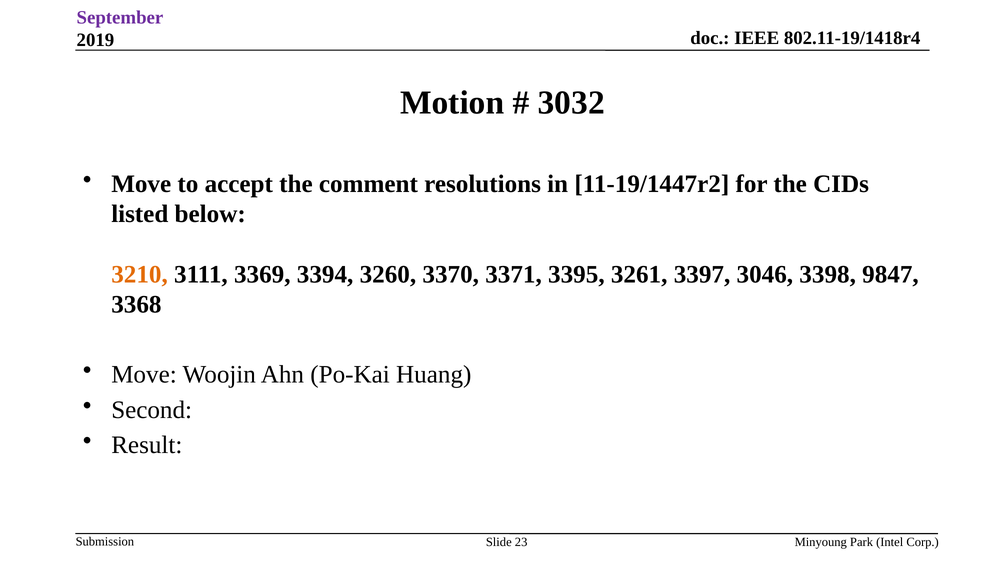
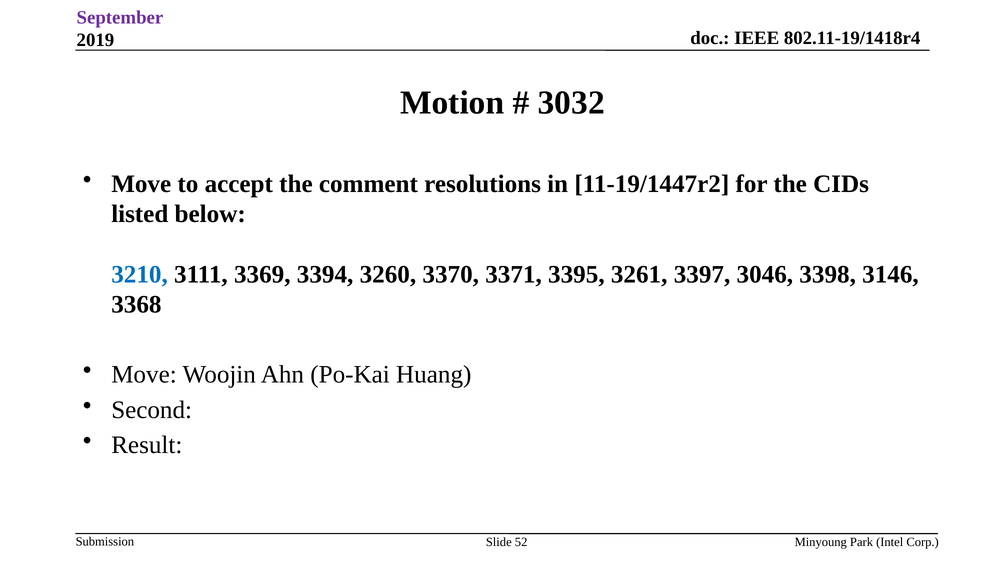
3210 colour: orange -> blue (140, 274)
9847: 9847 -> 3146 (890, 274)
23: 23 -> 52 (521, 542)
